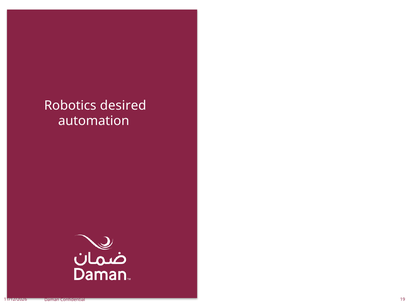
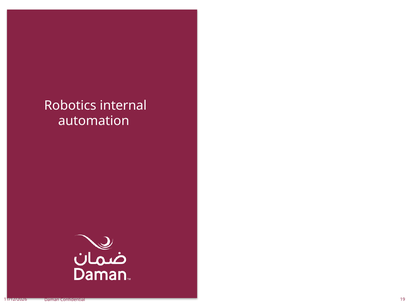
desired: desired -> internal (123, 105)
